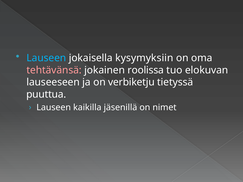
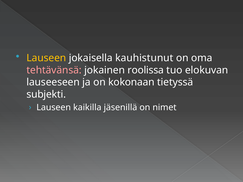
Lauseen colour: light blue -> yellow (46, 58)
kysymyksiin: kysymyksiin -> kauhistunut (144, 58)
verbiketju: verbiketju -> kokonaan (131, 82)
puuttua: puuttua -> subjekti (46, 94)
